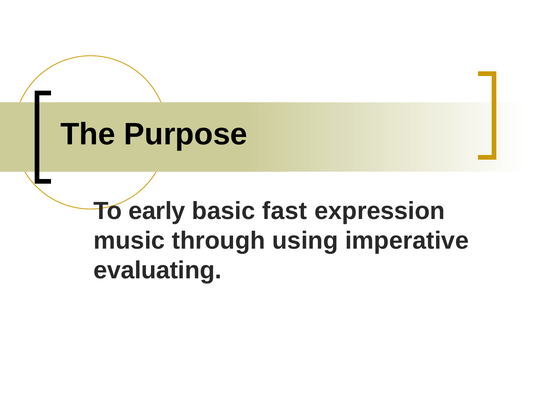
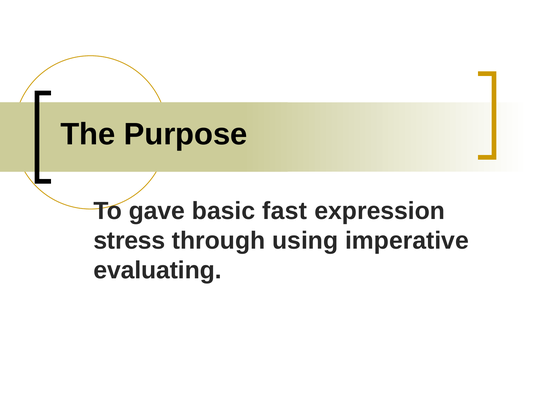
early: early -> gave (157, 211)
music: music -> stress (129, 240)
